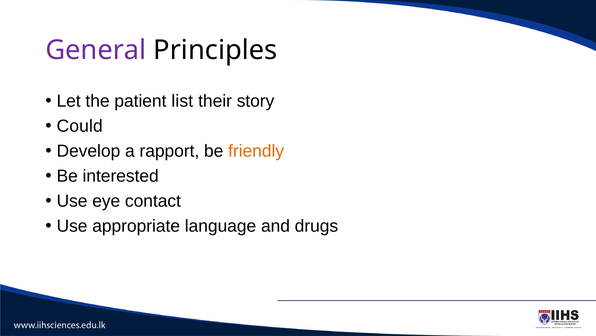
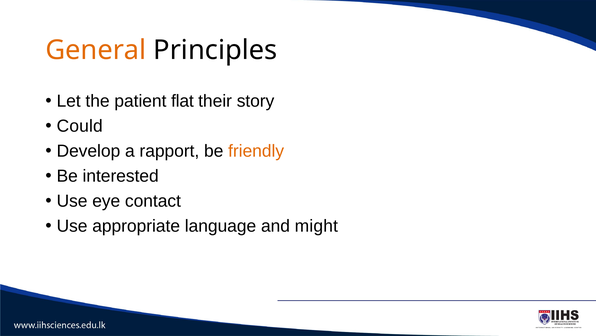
General colour: purple -> orange (96, 50)
list: list -> flat (182, 101)
drugs: drugs -> might (316, 226)
